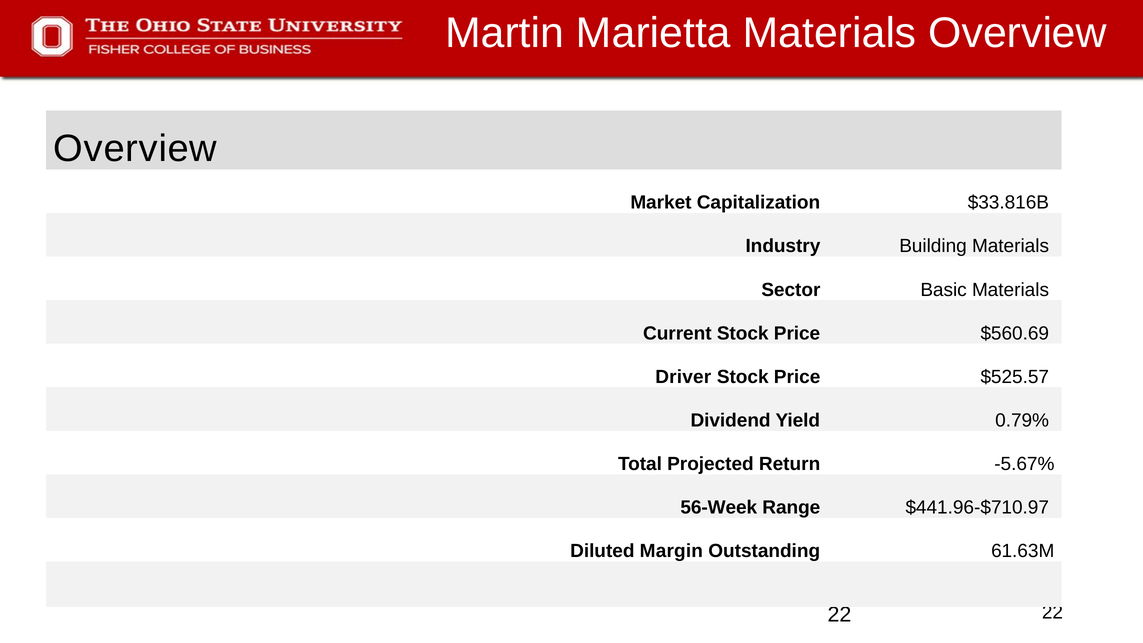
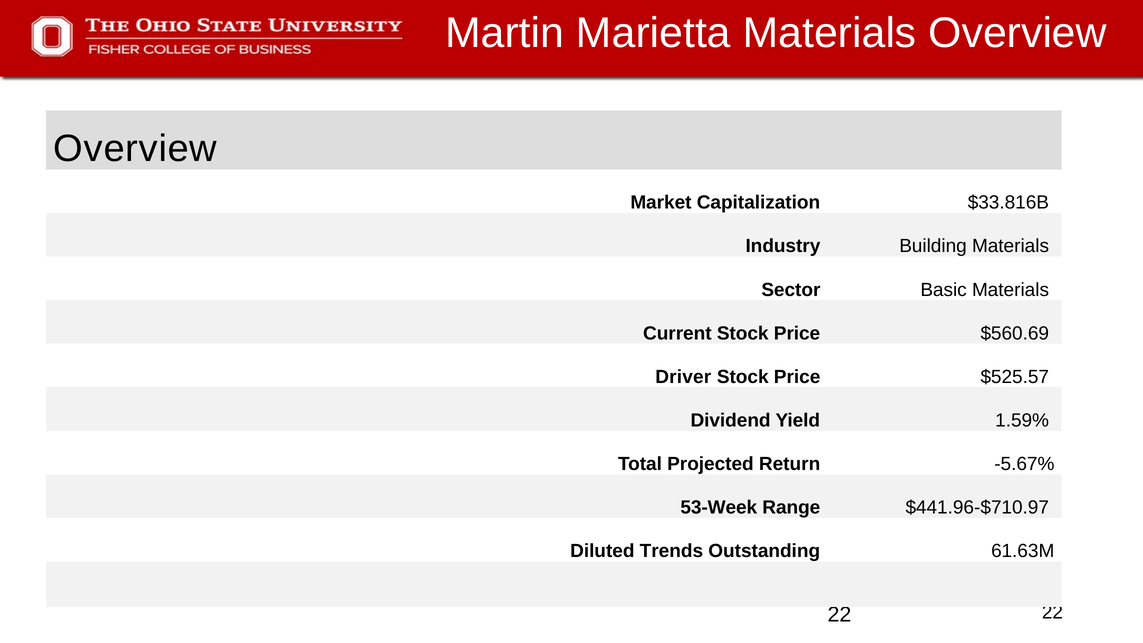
0.79%: 0.79% -> 1.59% (1022, 420)
56-Week: 56-Week -> 53-Week (719, 508)
Margin: Margin -> Trends (671, 551)
